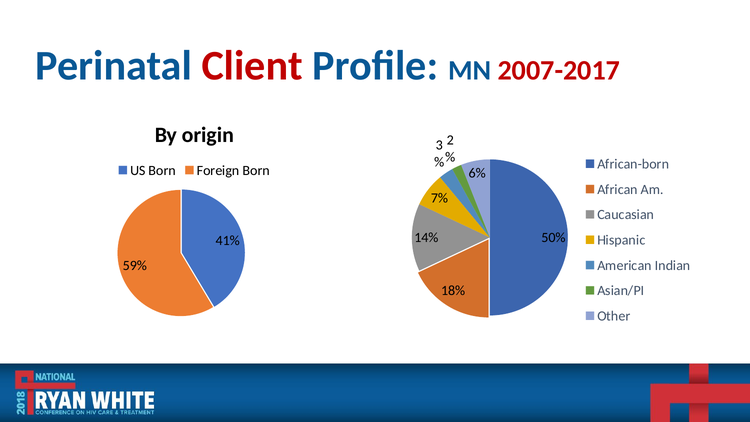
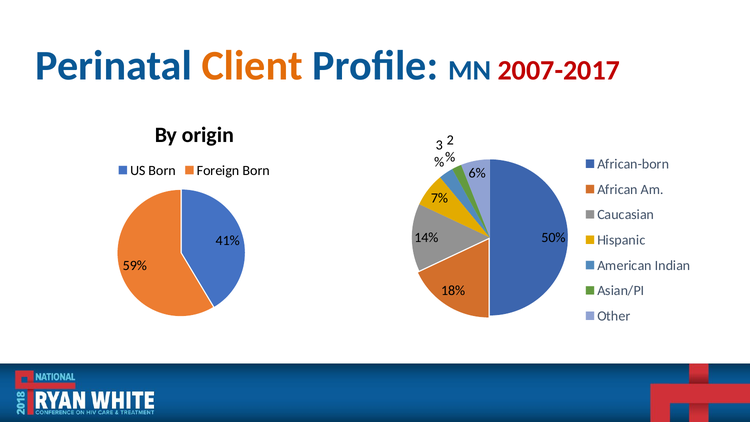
Client colour: red -> orange (252, 66)
